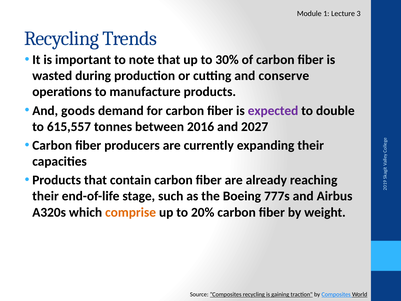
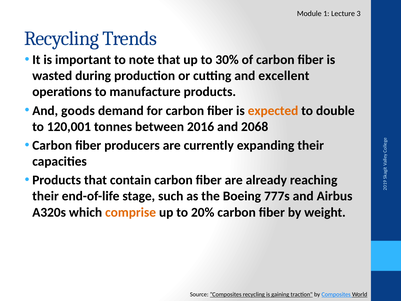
conserve: conserve -> excellent (284, 76)
expected colour: purple -> orange (273, 111)
615,557: 615,557 -> 120,001 (69, 127)
2027: 2027 -> 2068 (255, 127)
